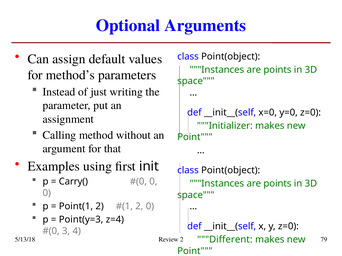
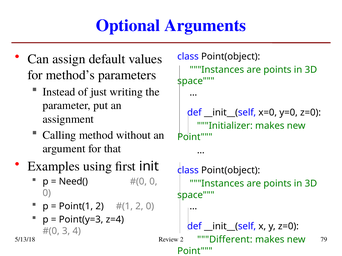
Carry(: Carry( -> Need( (73, 182)
